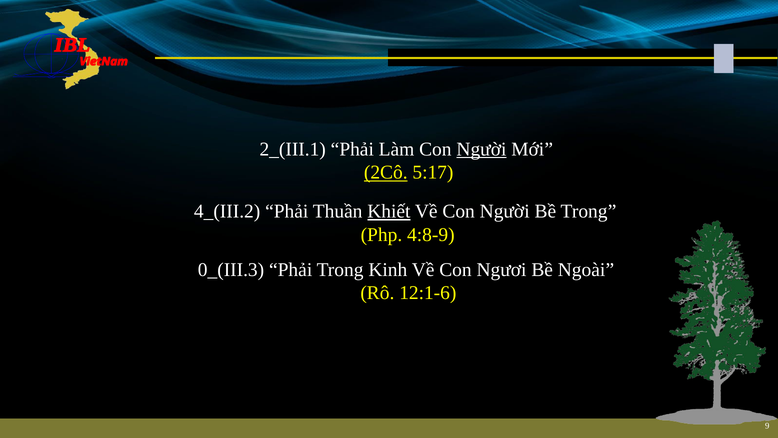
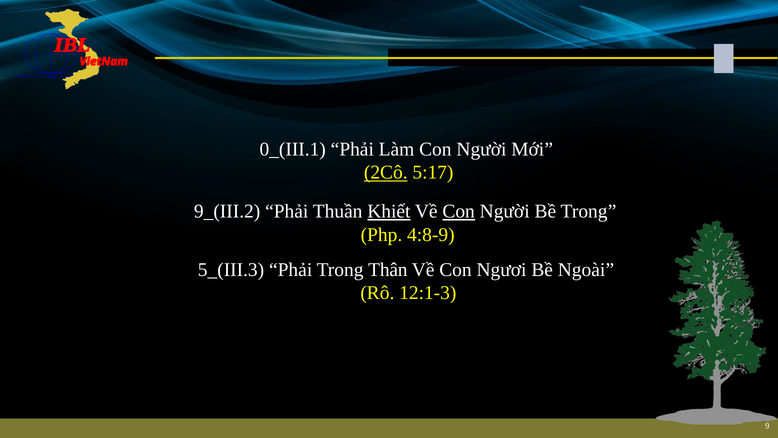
2_(III.1: 2_(III.1 -> 0_(III.1 (293, 149)
Người underline: present -> none (481, 149)
4_(III.2: 4_(III.2 -> 9_(III.2 (227, 211)
Con underline: none -> present (459, 211)
0_(III.3: 0_(III.3 -> 5_(III.3 (231, 269)
Kinh: Kinh -> Thân (388, 269)
12:1-6: 12:1-6 -> 12:1-3 (428, 293)
